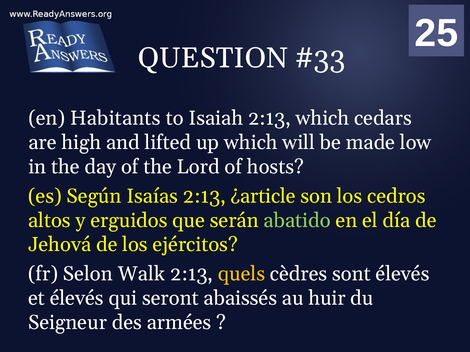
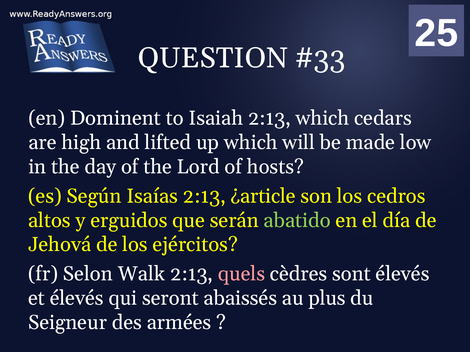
Habitants: Habitants -> Dominent (115, 118)
quels colour: yellow -> pink (242, 274)
huir: huir -> plus (327, 299)
